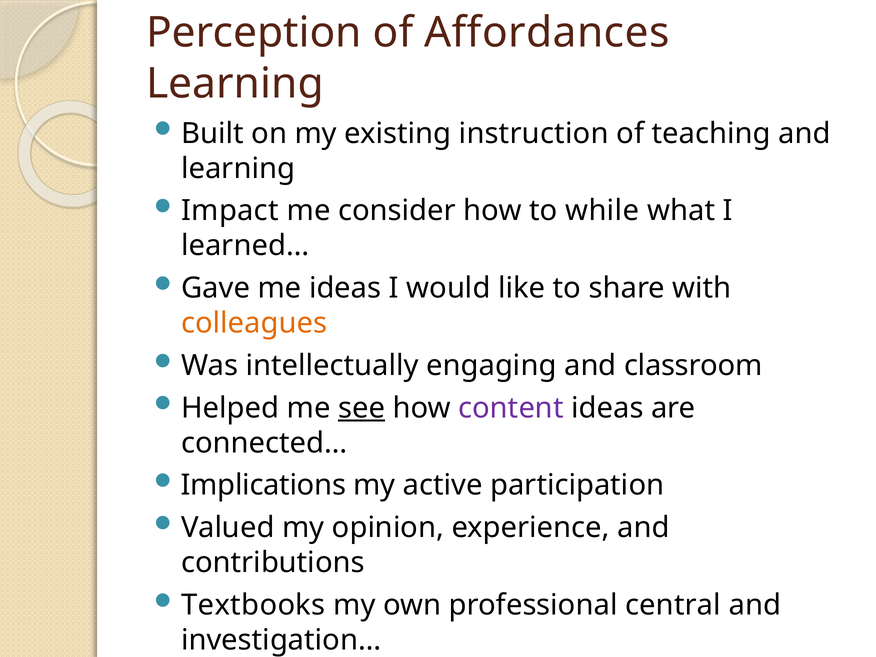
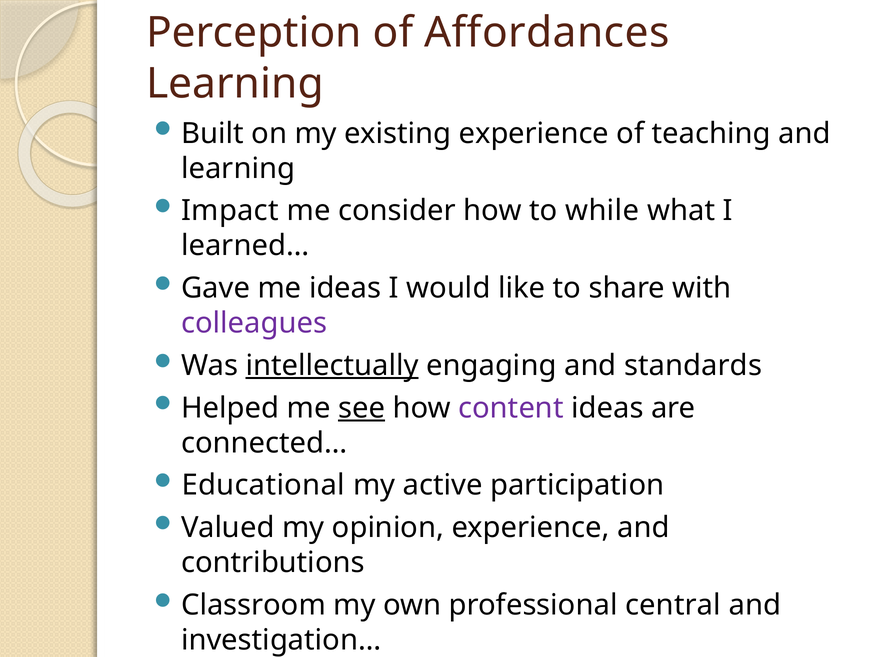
existing instruction: instruction -> experience (534, 133)
colleagues colour: orange -> purple (254, 323)
intellectually underline: none -> present (332, 366)
classroom: classroom -> standards (693, 366)
Implications: Implications -> Educational (263, 485)
Textbooks: Textbooks -> Classroom (254, 605)
